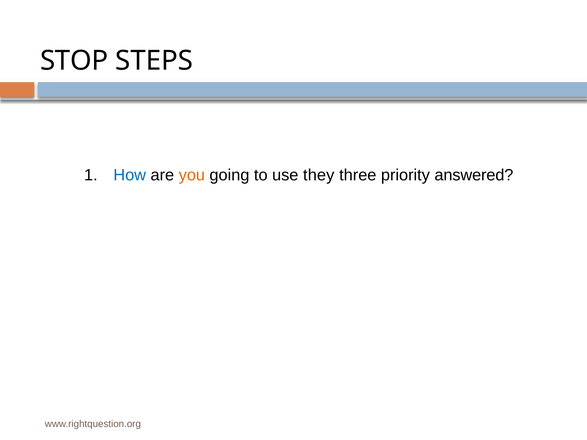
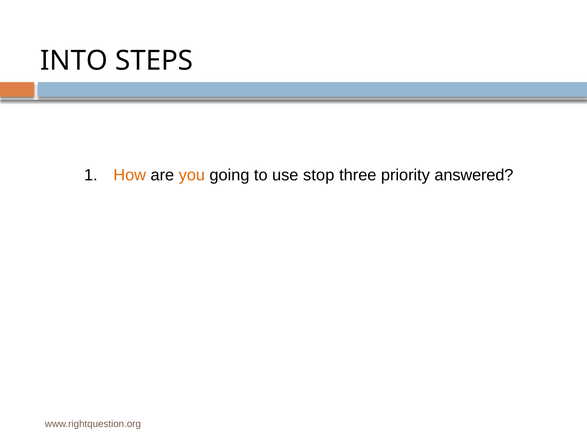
STOP: STOP -> INTO (74, 61)
How colour: blue -> orange (130, 175)
they: they -> stop (319, 175)
